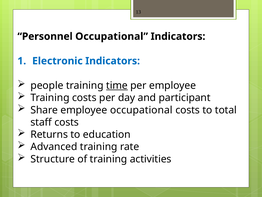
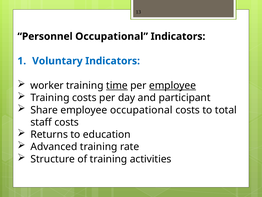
Electronic: Electronic -> Voluntary (57, 61)
people: people -> worker (47, 85)
employee underline: none -> present (173, 85)
